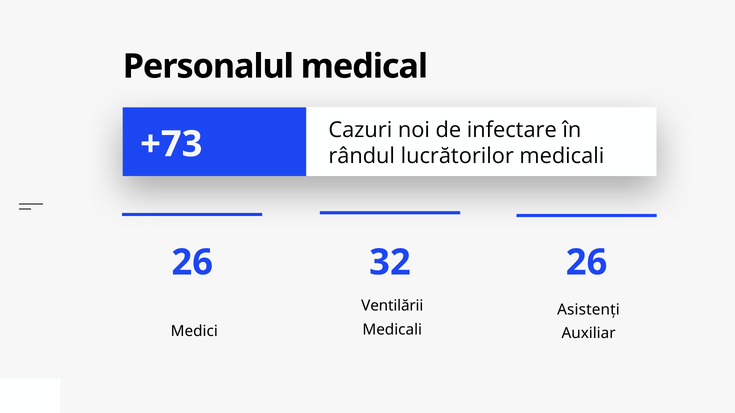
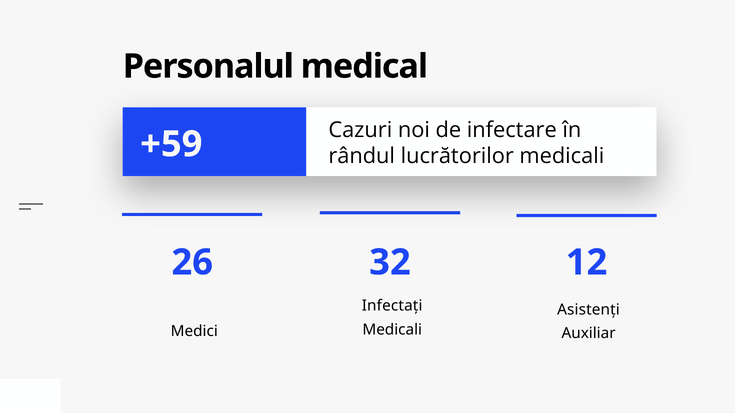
+73: +73 -> +59 (171, 144)
32 26: 26 -> 12 (587, 263)
Ventilării: Ventilării -> Infectați (392, 306)
